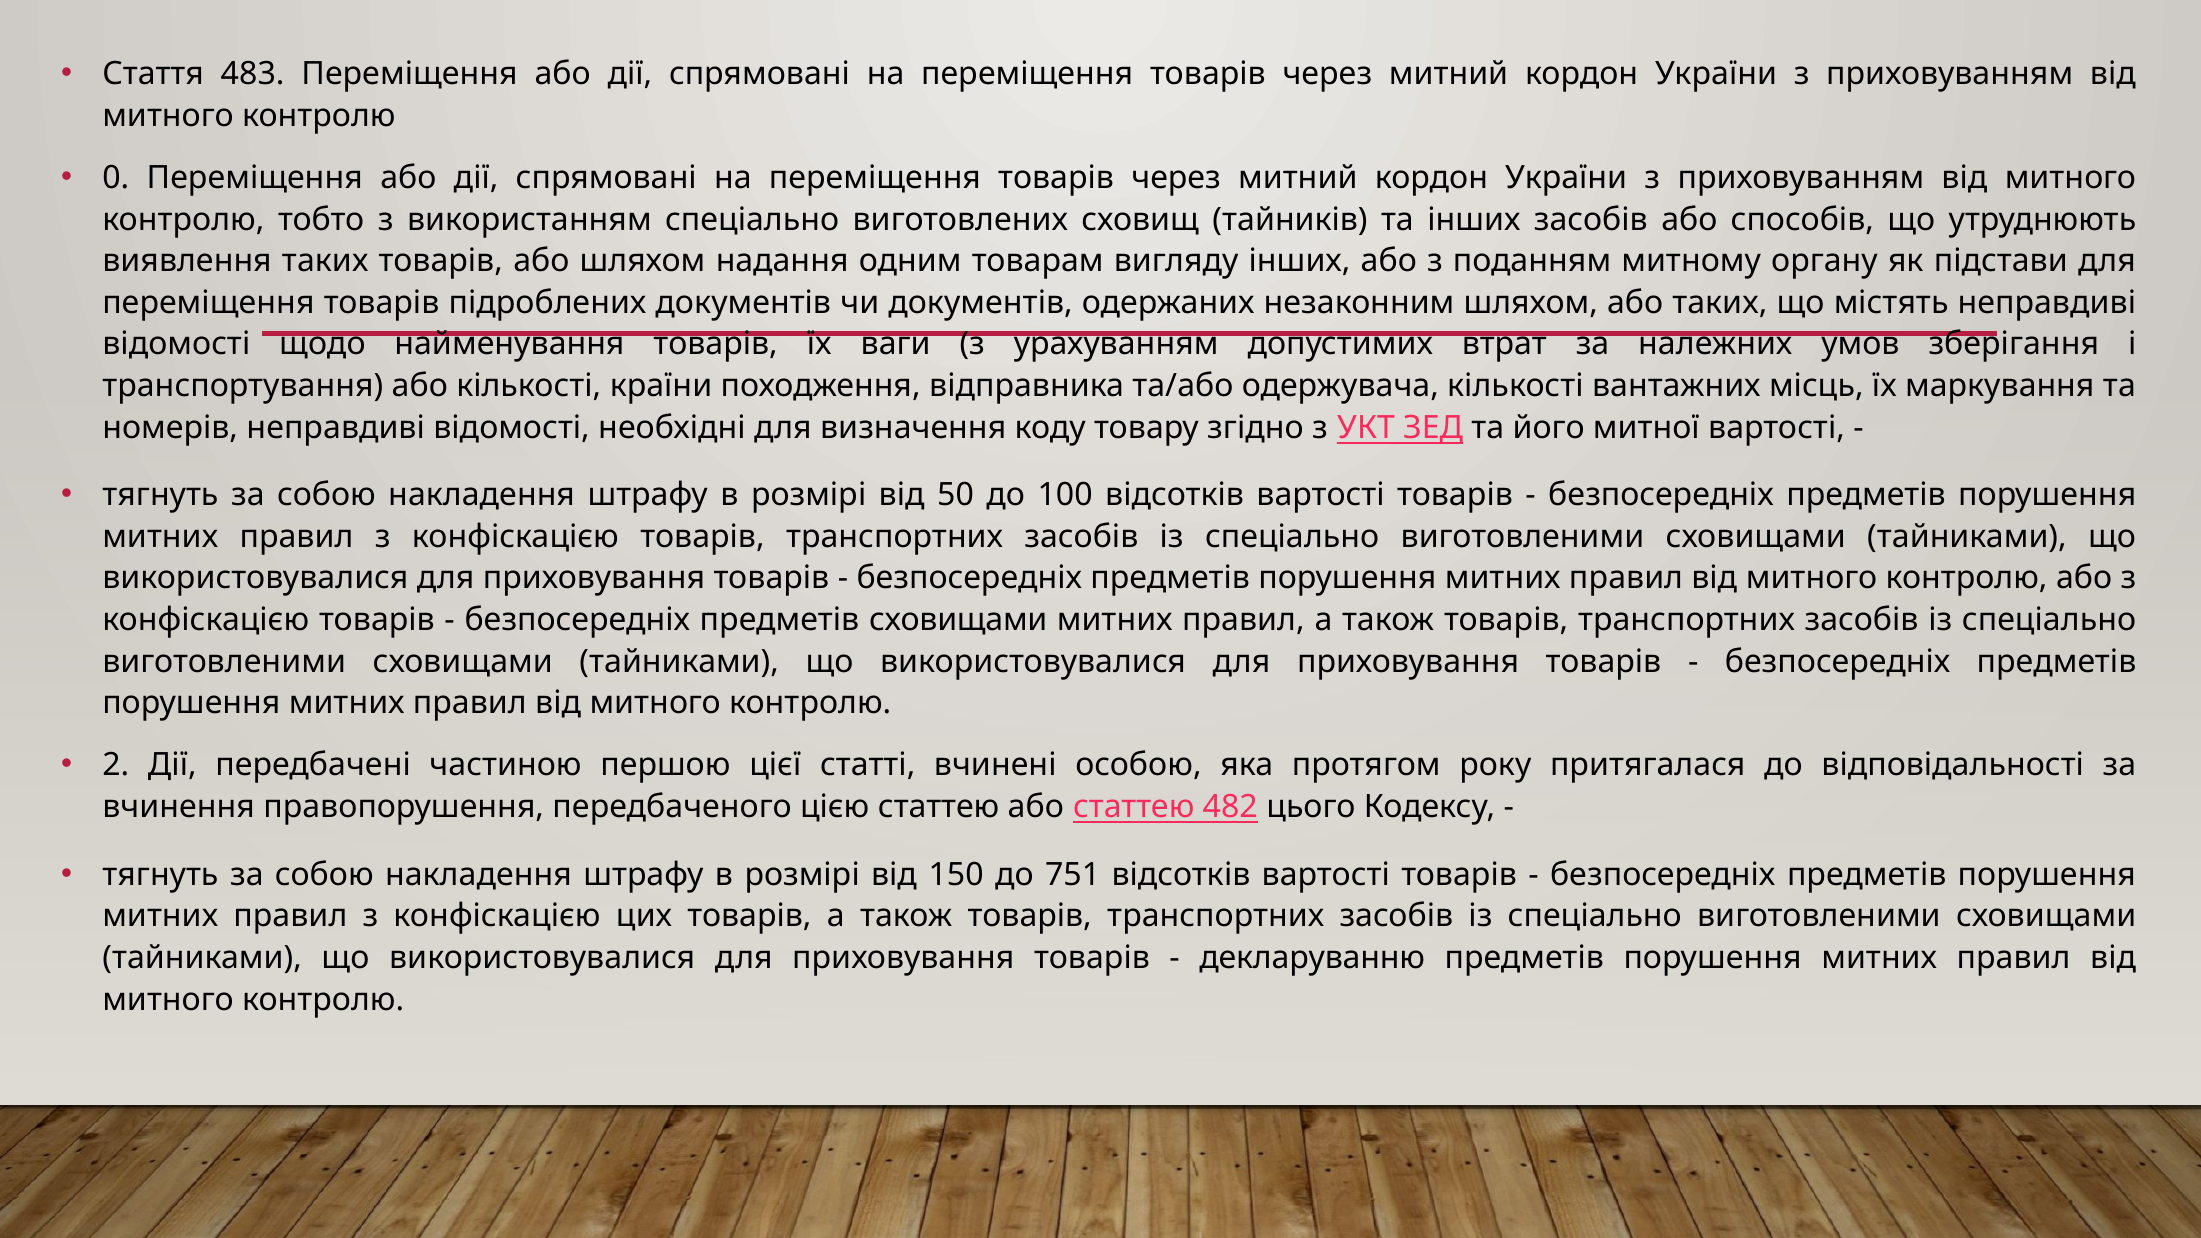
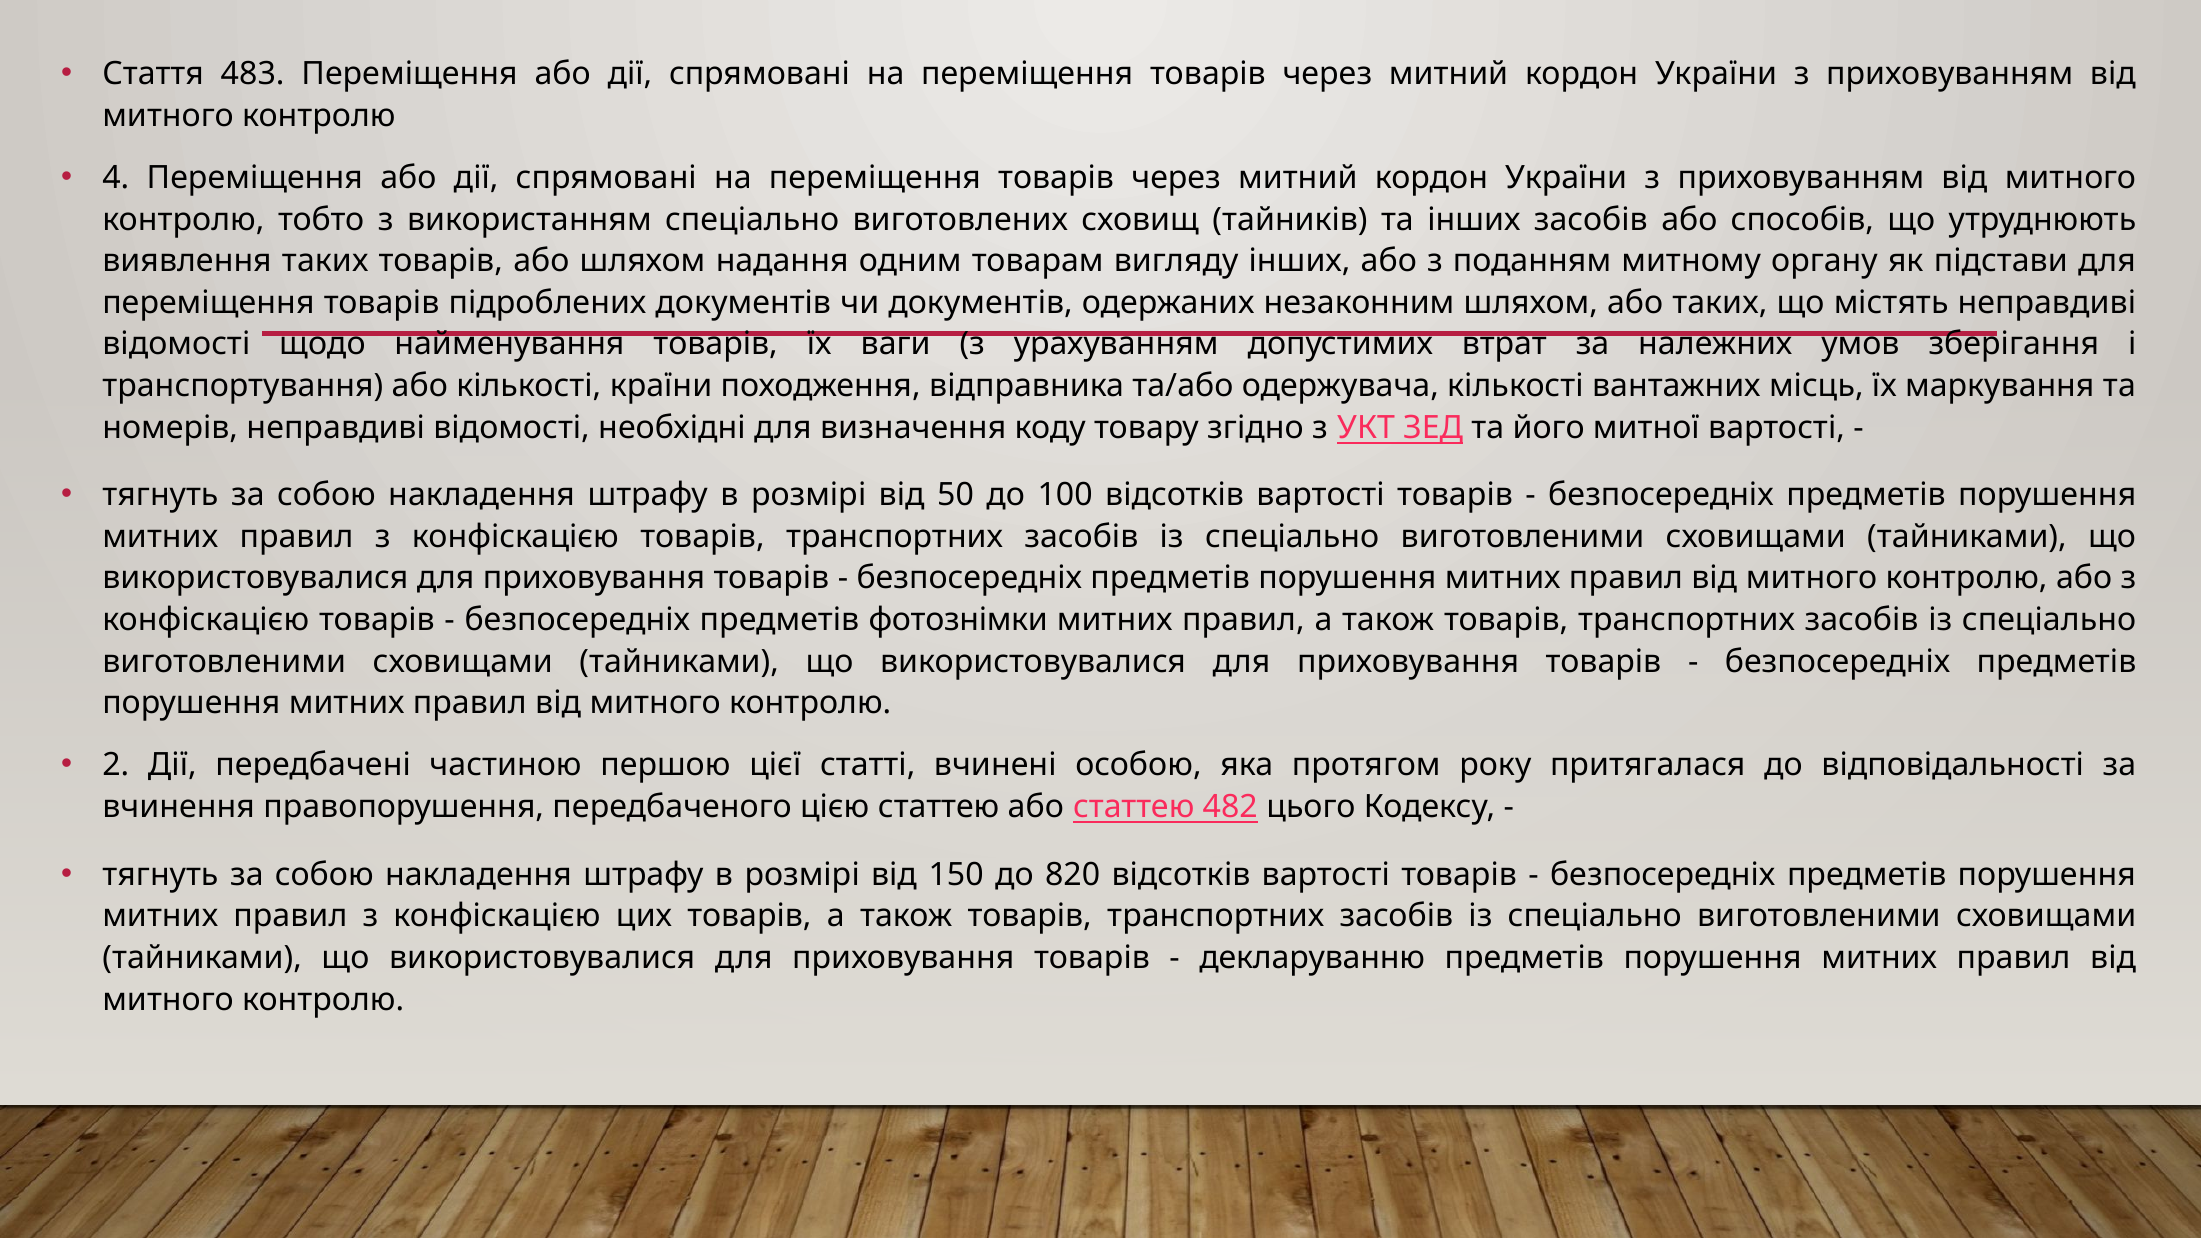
0: 0 -> 4 (116, 178)
предметів сховищами: сховищами -> фотознімки (958, 620)
751: 751 -> 820 (1073, 875)
